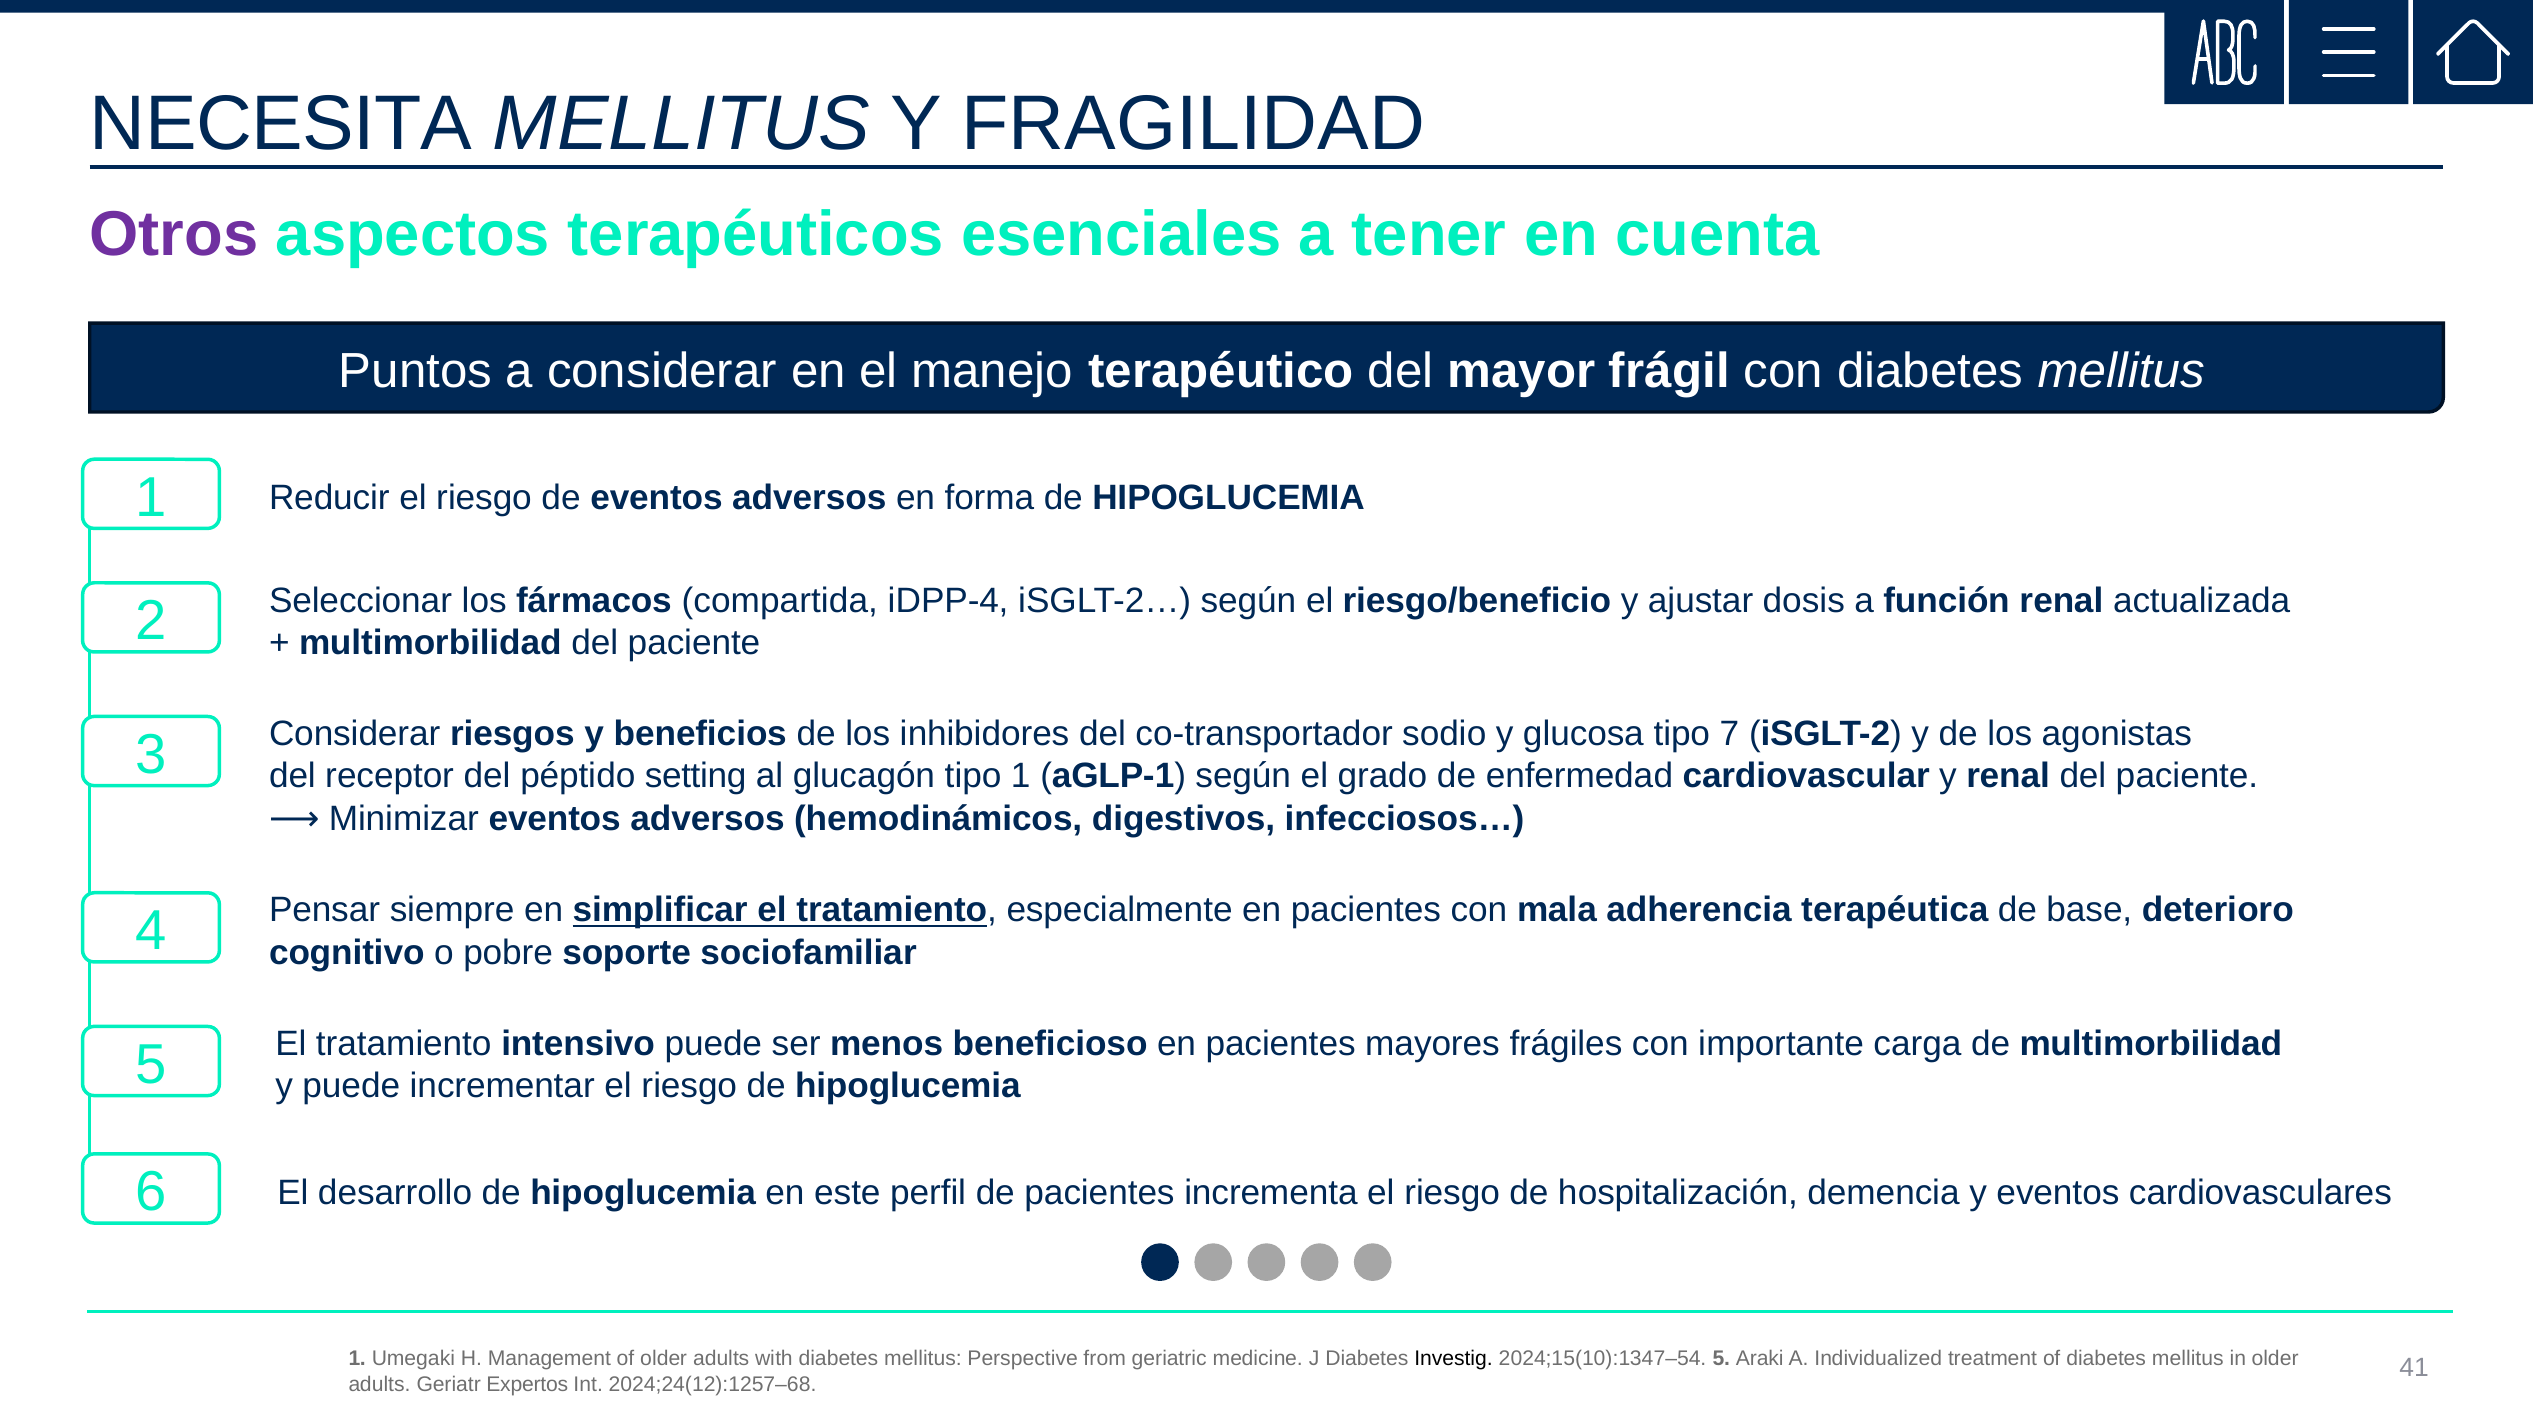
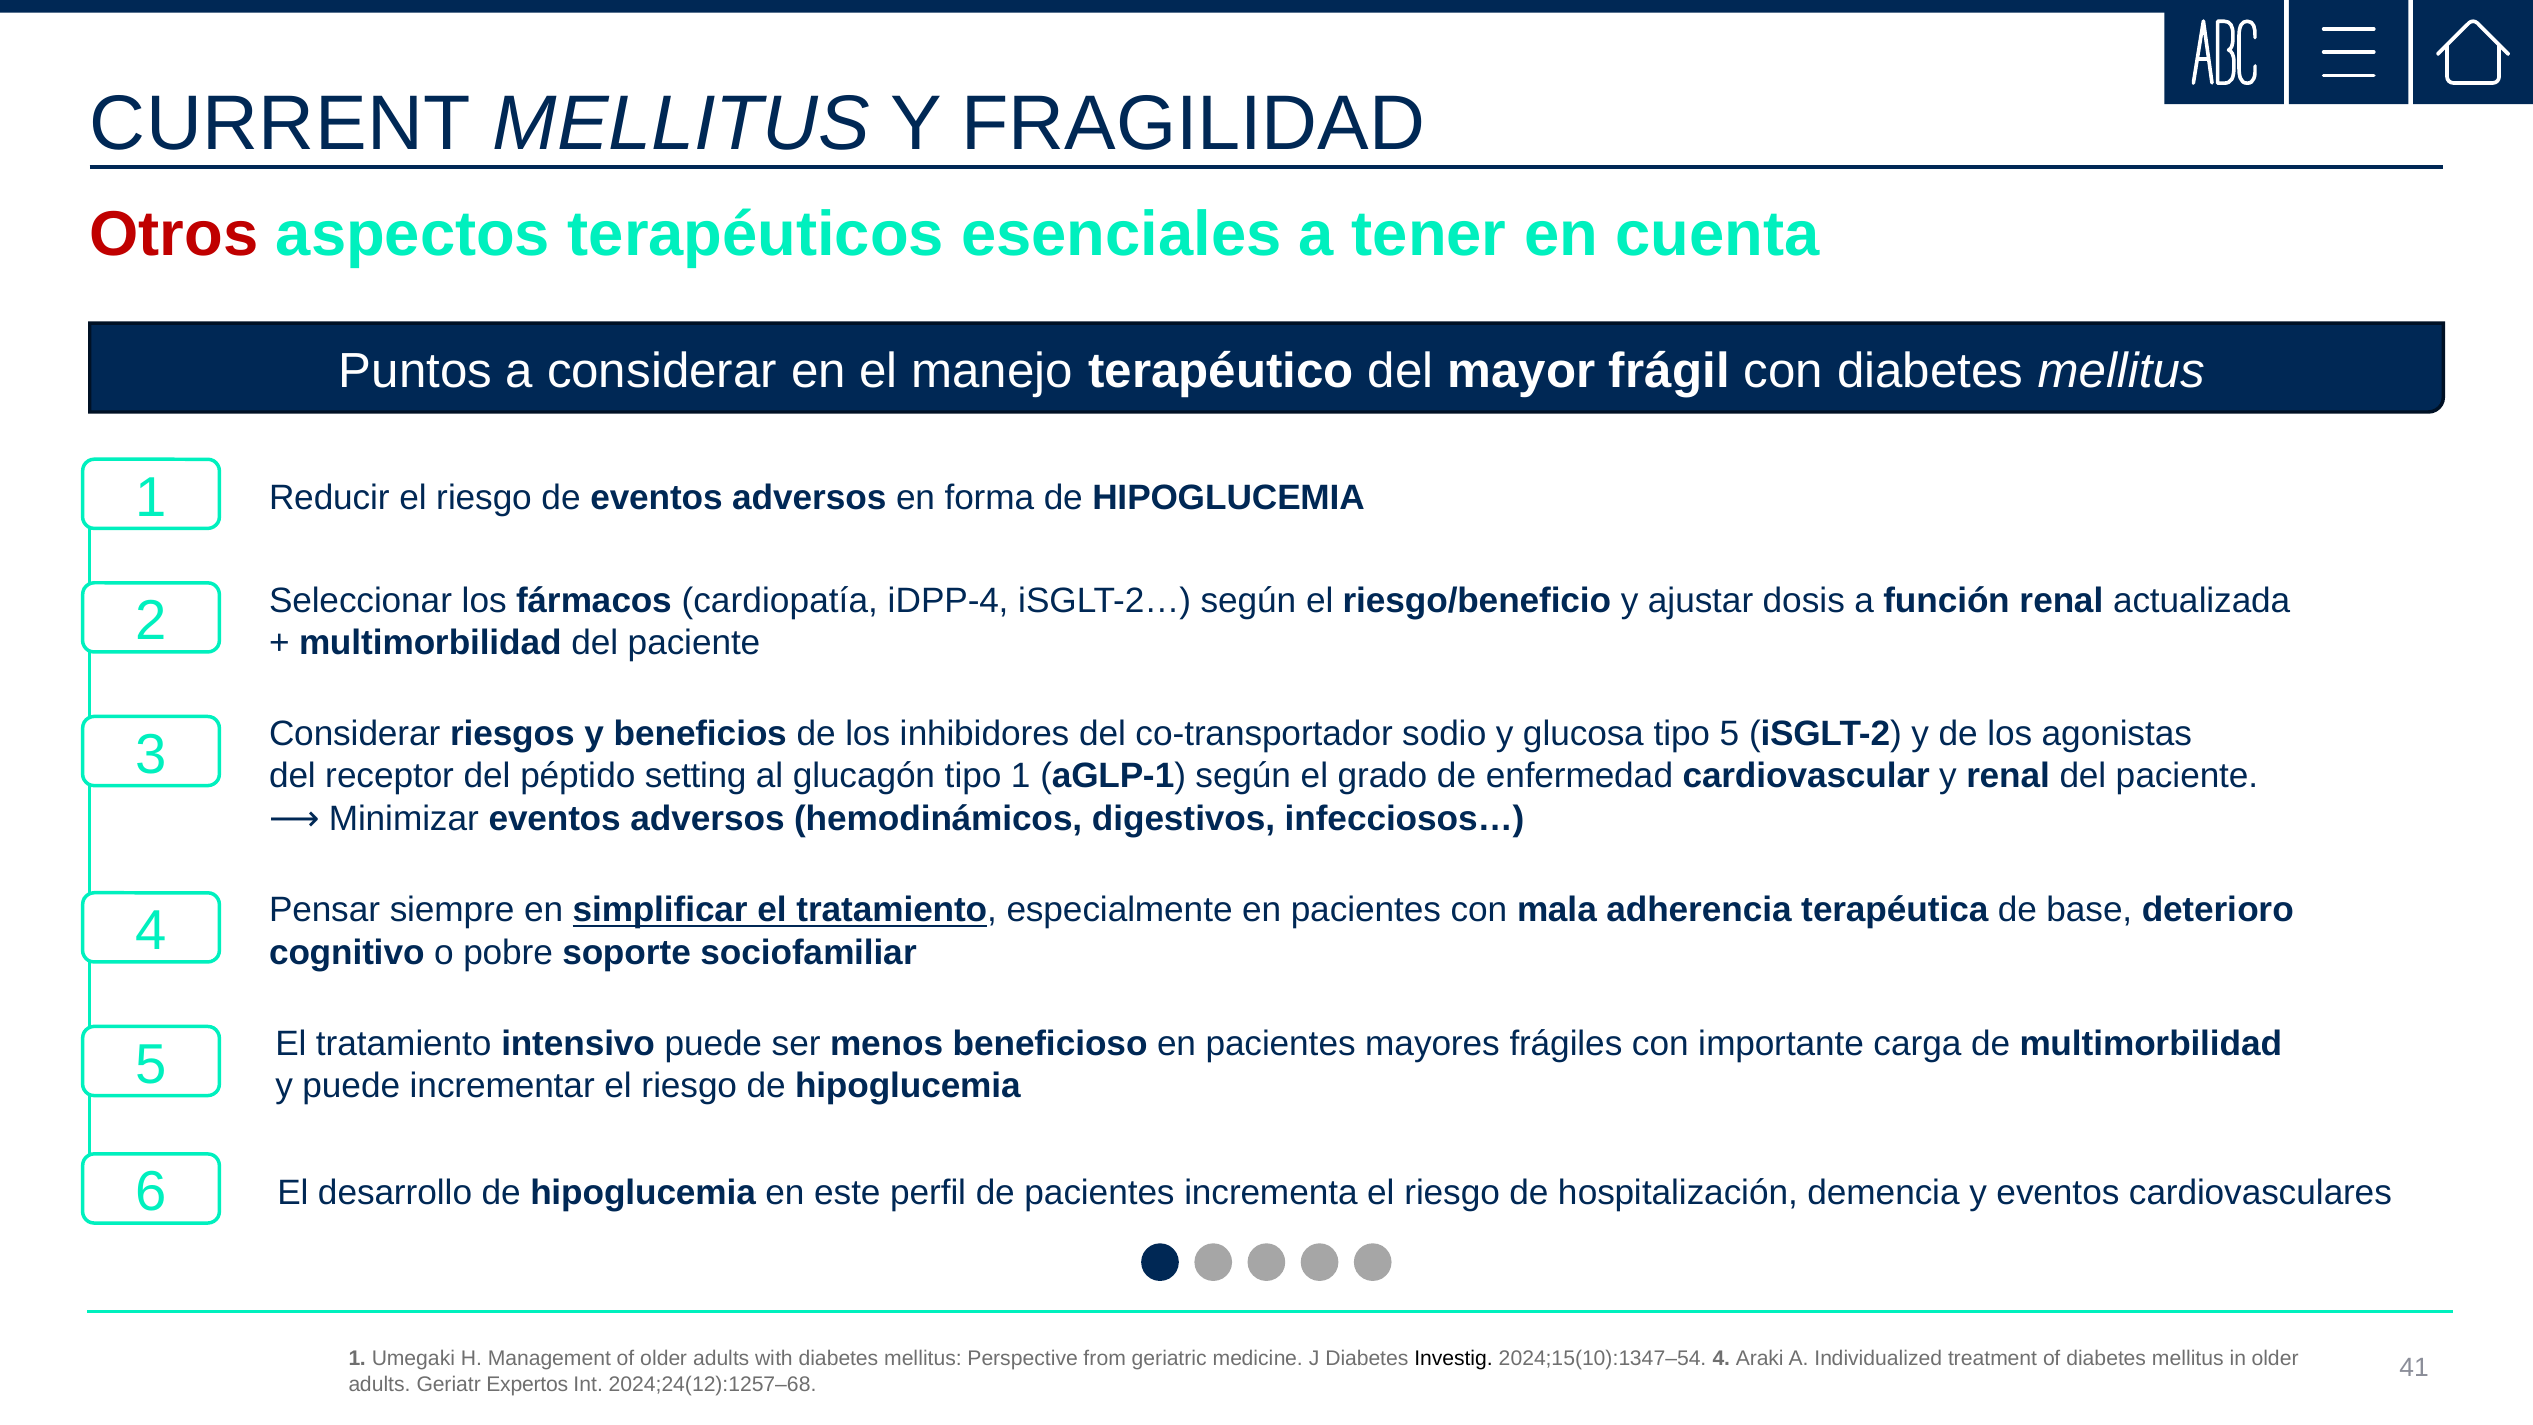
NECESITA: NECESITA -> CURRENT (280, 124)
Otros colour: purple -> red (174, 235)
compartida: compartida -> cardiopatía (780, 601)
tipo 7: 7 -> 5 (1729, 734)
2024;15(10):1347–54 5: 5 -> 4 (1721, 1359)
